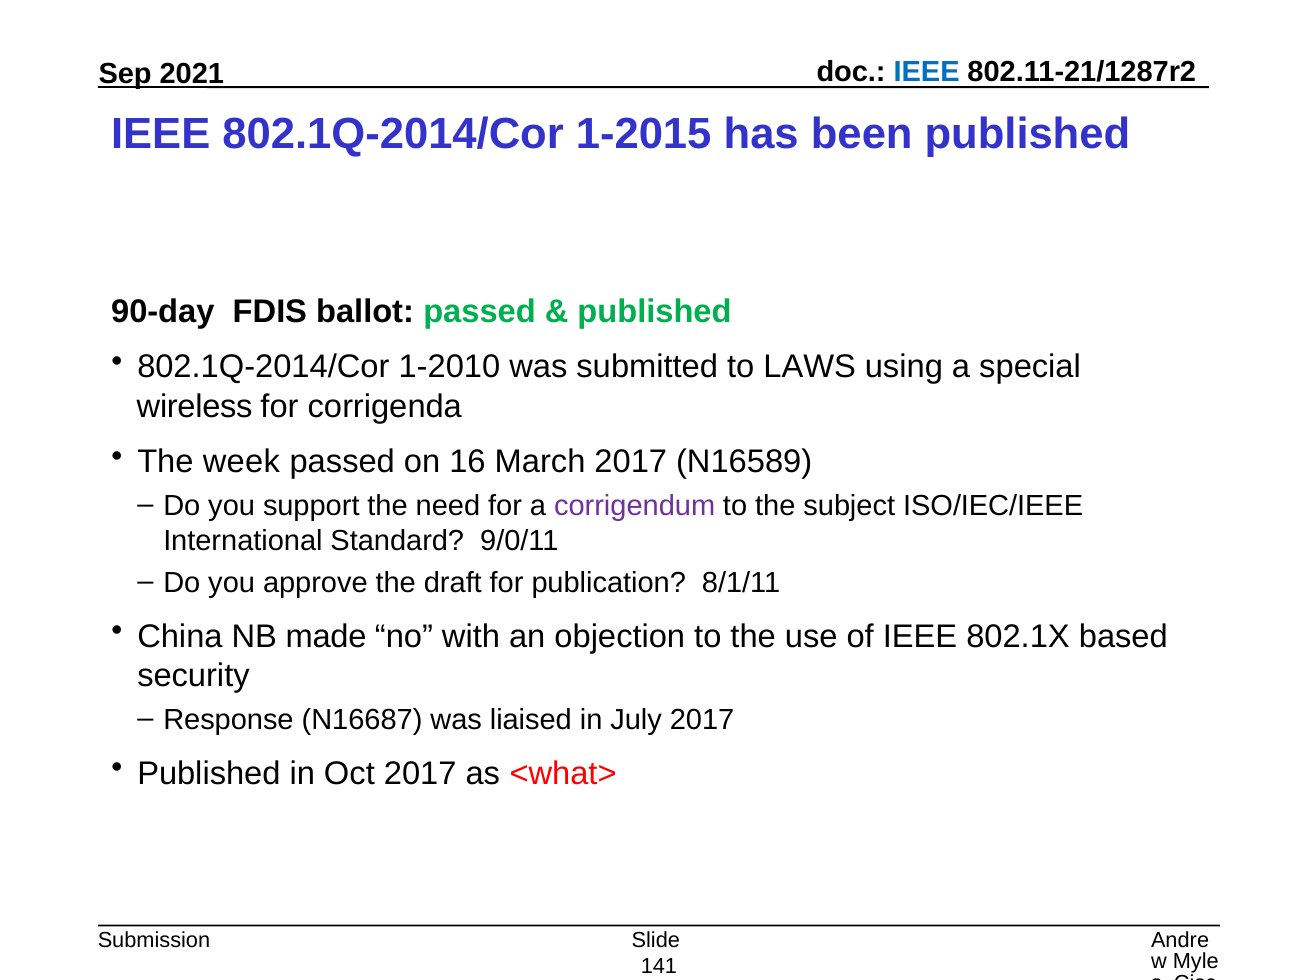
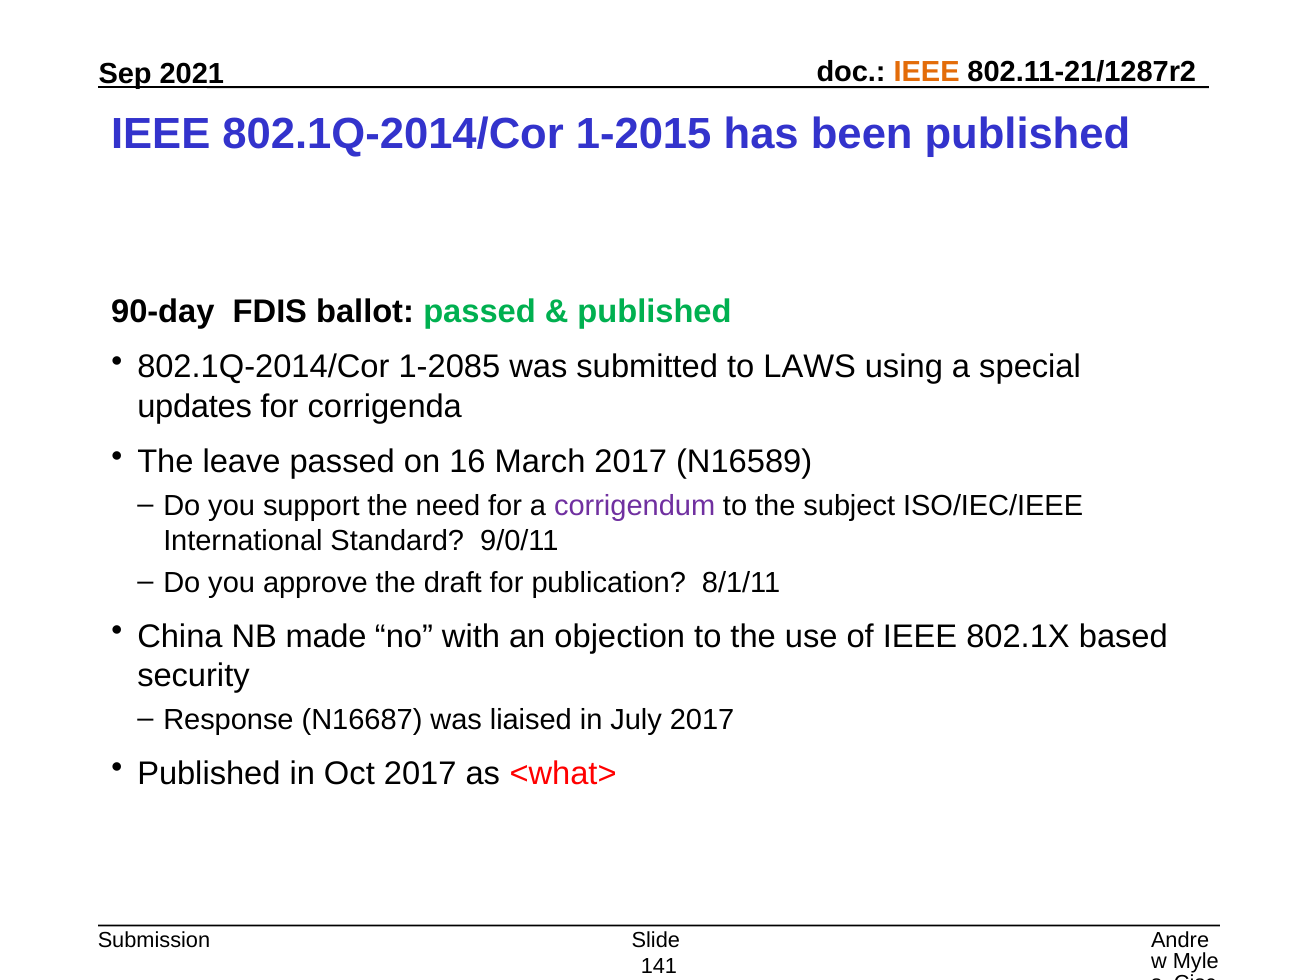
IEEE colour: blue -> orange (927, 72)
1-2010: 1-2010 -> 1-2085 (449, 367)
wireless: wireless -> updates (195, 406)
week: week -> leave (242, 462)
